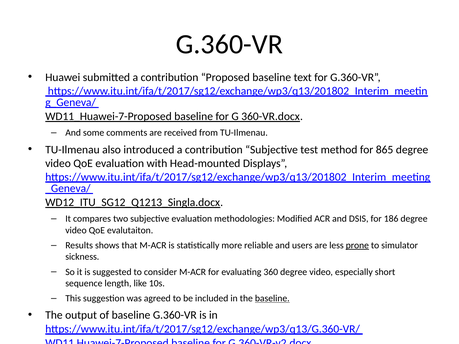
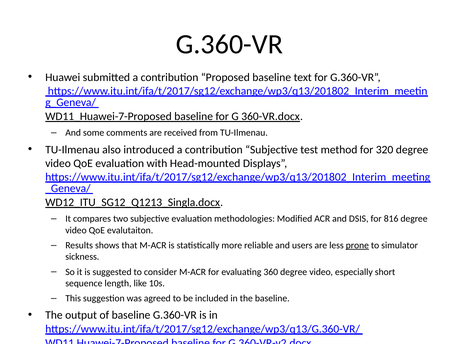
865: 865 -> 320 (385, 150)
186: 186 -> 816 (391, 219)
baseline underline: present -> none (272, 299)
